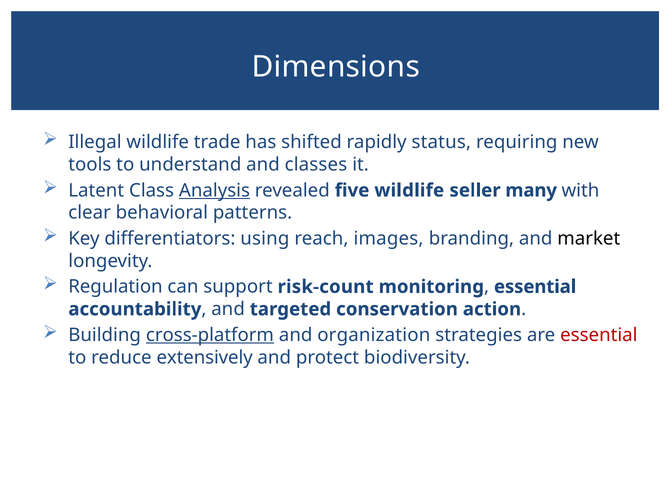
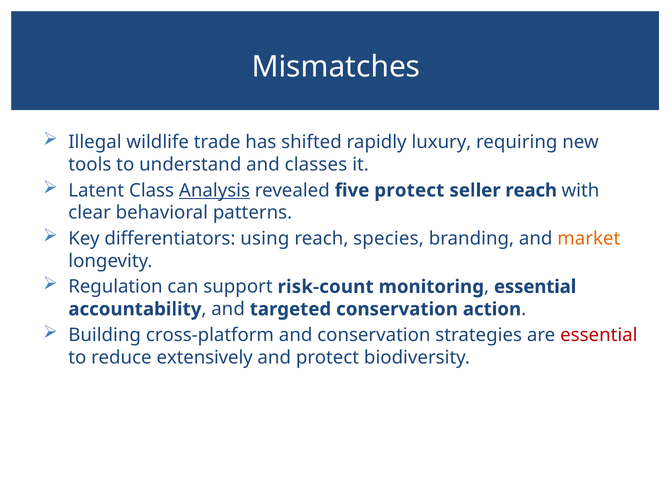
Dimensions: Dimensions -> Mismatches (336, 67)
status: status -> luxury (441, 142)
five wildlife: wildlife -> protect (409, 190)
seller many: many -> reach (531, 190)
images: images -> species (389, 239)
market colour: black -> orange (589, 239)
cross-platform underline: present -> none (210, 335)
and organization: organization -> conservation (374, 335)
